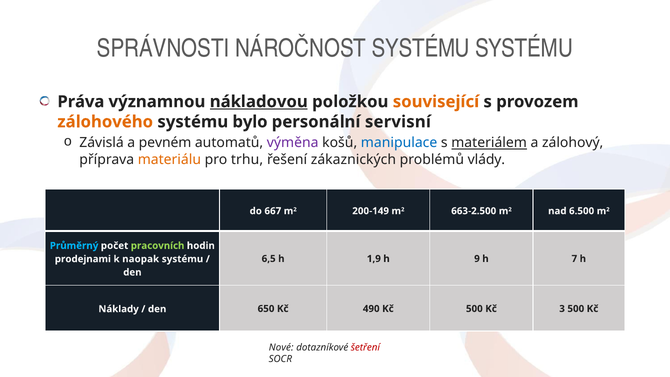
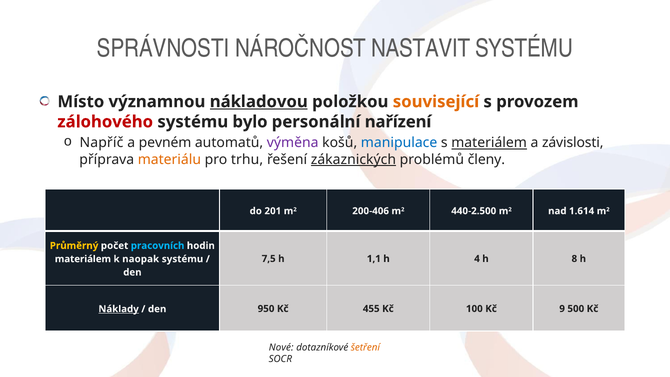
NÁROČNOST SYSTÉMU: SYSTÉMU -> NASTAVIT (421, 48)
Práva: Práva -> Místo (81, 102)
zálohového colour: orange -> red (105, 122)
servisní: servisní -> nařízení (398, 122)
Závislá: Závislá -> Napříč (101, 143)
zálohový: zálohový -> závislosti (573, 143)
zákaznických underline: none -> present (353, 160)
vlády: vlády -> členy (486, 160)
667: 667 -> 201 (273, 211)
200-149: 200-149 -> 200-406 (371, 211)
663-2.500: 663-2.500 -> 440-2.500 (474, 211)
6.500: 6.500 -> 1.614 (582, 211)
Průměrný colour: light blue -> yellow (74, 246)
pracovních colour: light green -> light blue (158, 246)
6,5: 6,5 -> 7,5 (269, 259)
1,9: 1,9 -> 1,1 (374, 259)
9: 9 -> 4 (477, 259)
7: 7 -> 8 (574, 259)
prodejnami: prodejnami -> materiálem (83, 259)
Náklady underline: none -> present (119, 309)
650: 650 -> 950 (266, 309)
490: 490 -> 455 (371, 309)
Kč 500: 500 -> 100 (474, 309)
3: 3 -> 9 (562, 309)
šetření colour: red -> orange (365, 347)
